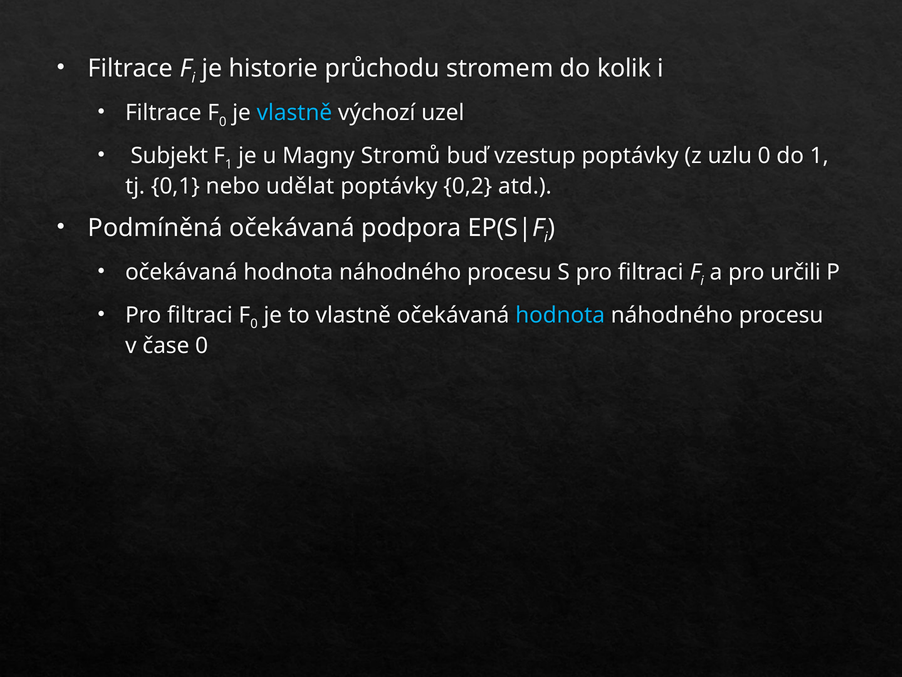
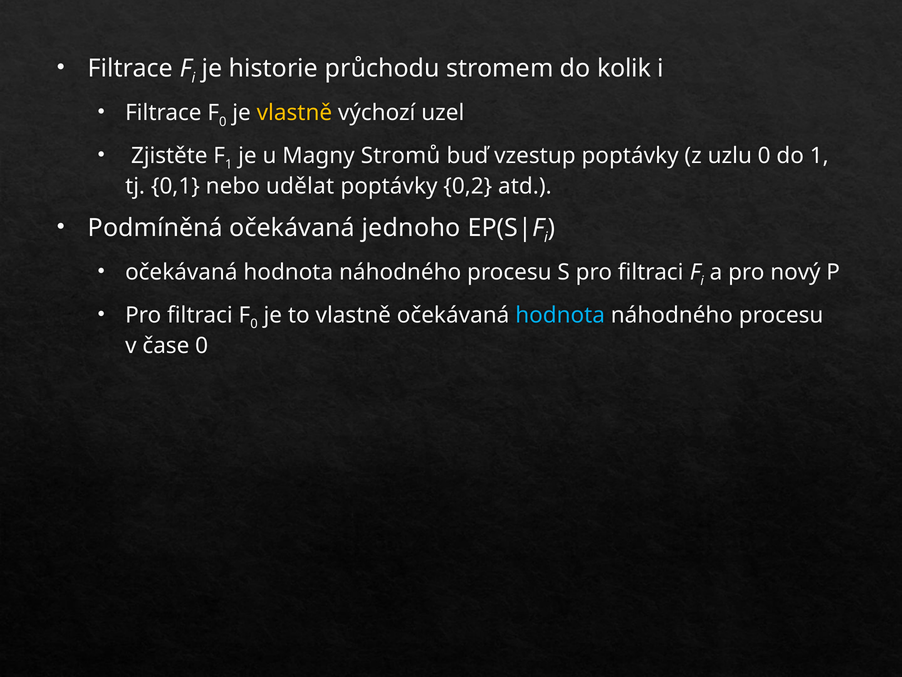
vlastně colour: light blue -> yellow (294, 113)
Subjekt: Subjekt -> Zjistěte (169, 156)
podpora: podpora -> jednoho (411, 228)
určili: určili -> nový (795, 272)
